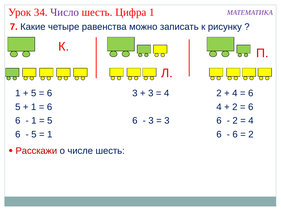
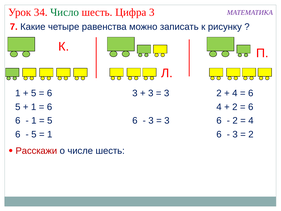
Число colour: purple -> green (65, 12)
Цифра 1: 1 -> 3 (152, 12)
4: 4 -> 3 (167, 93)
6: 6 -> 3 (235, 134)
